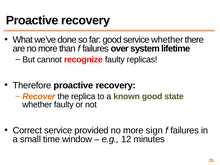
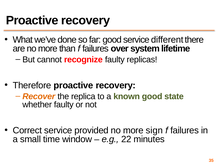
service whether: whether -> different (167, 40)
12: 12 -> 22 (126, 139)
